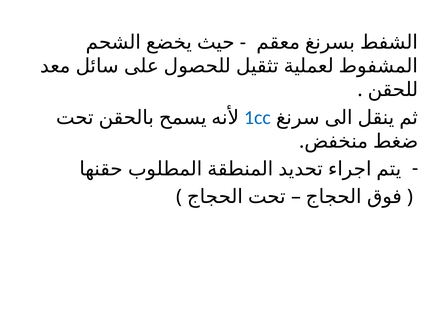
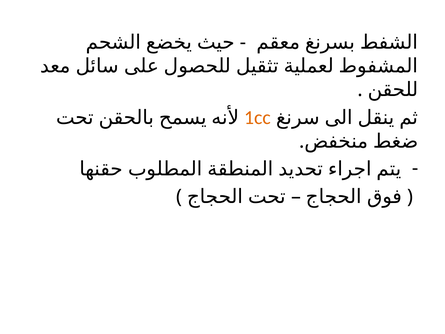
1cc colour: blue -> orange (258, 117)
